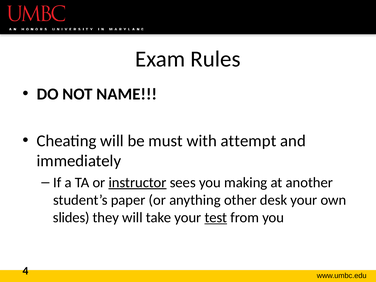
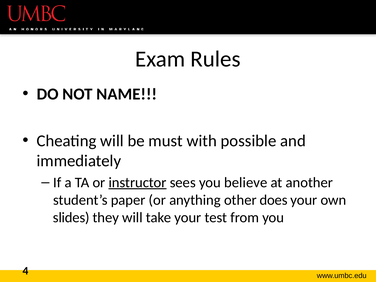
attempt: attempt -> possible (249, 141)
making: making -> believe (246, 183)
desk: desk -> does (274, 200)
test underline: present -> none (216, 218)
